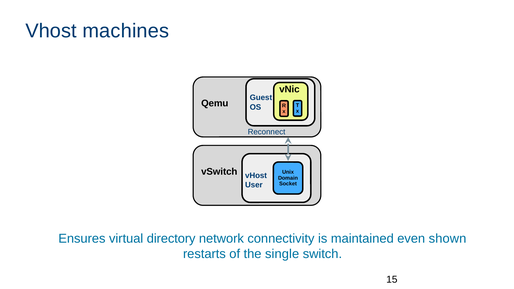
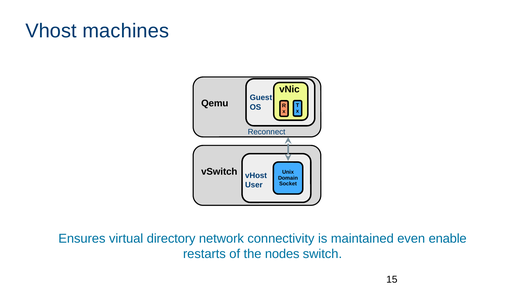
shown: shown -> enable (448, 239)
single: single -> nodes (282, 254)
